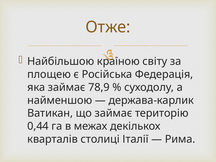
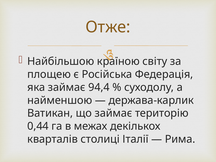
78,9: 78,9 -> 94,4 (99, 87)
